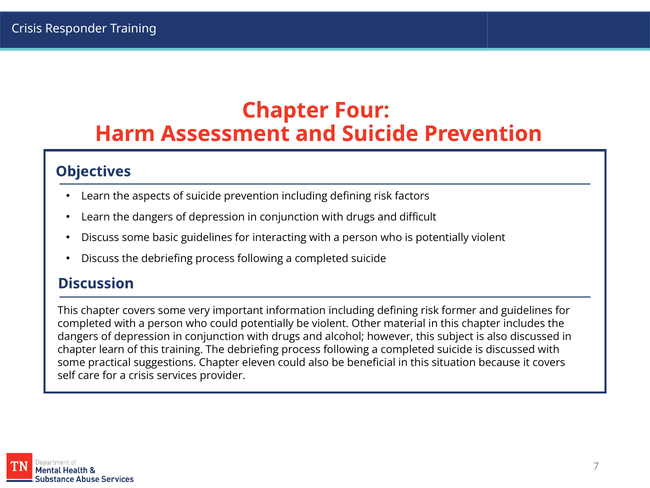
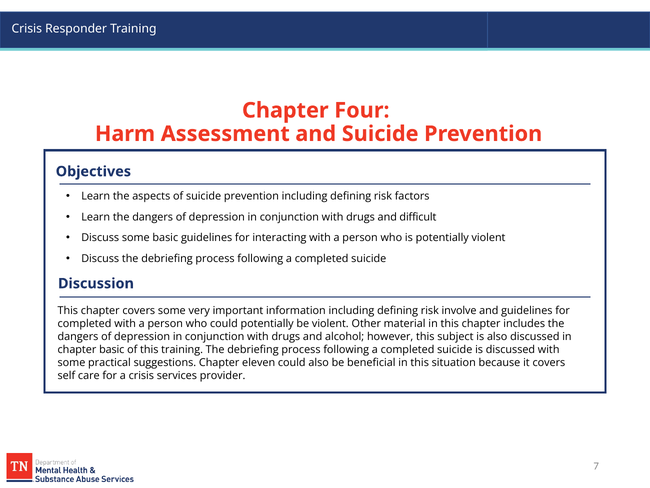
former: former -> involve (459, 310)
chapter learn: learn -> basic (112, 349)
